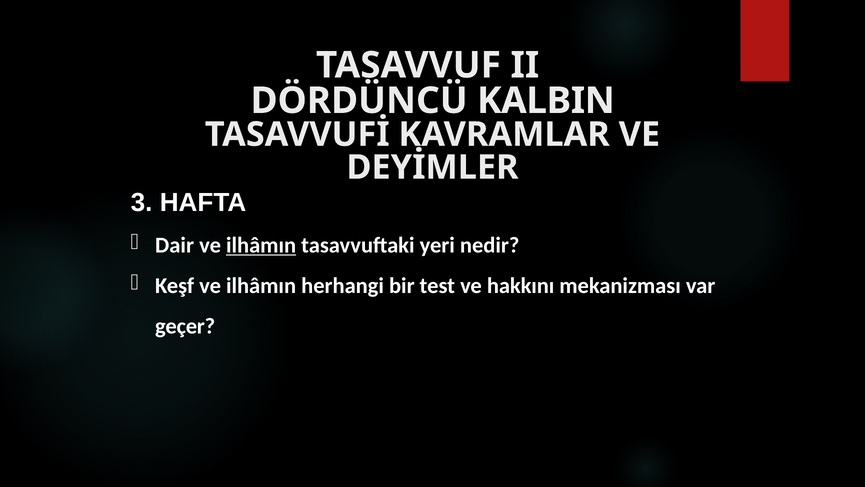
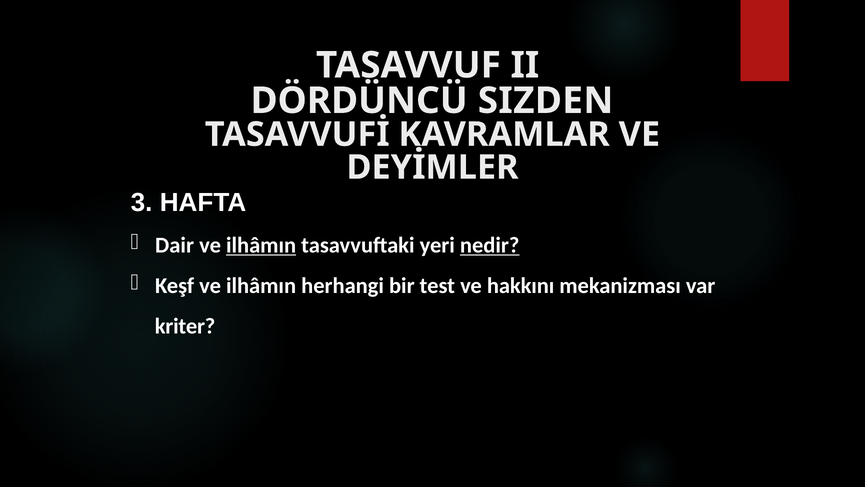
KALBIN: KALBIN -> SIZDEN (546, 101)
nedir underline: none -> present (490, 245)
geçer: geçer -> kriter (185, 326)
